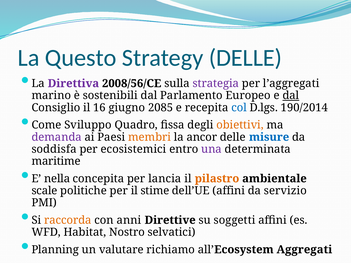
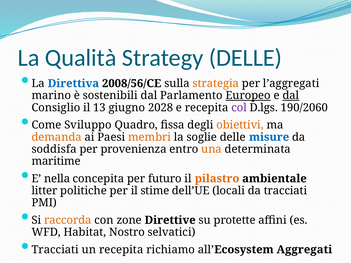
Questo: Questo -> Qualità (81, 58)
Direttiva colour: purple -> blue (73, 84)
strategia colour: purple -> orange (216, 84)
Europeo underline: none -> present (248, 96)
16: 16 -> 13 (99, 108)
2085: 2085 -> 2028 (161, 108)
col colour: blue -> purple (239, 108)
190/2014: 190/2014 -> 190/2060 (304, 108)
demanda colour: purple -> orange (57, 137)
ancor: ancor -> soglie (202, 137)
ecosistemici: ecosistemici -> provenienza (134, 149)
una colour: purple -> orange (211, 149)
lancia: lancia -> futuro (165, 179)
scale: scale -> litter (44, 191)
dell’UE affini: affini -> locali (229, 191)
da servizio: servizio -> tracciati (285, 191)
anni: anni -> zone (129, 220)
soggetti: soggetti -> protette (235, 220)
Planning: Planning -> Tracciati (55, 250)
un valutare: valutare -> recepita (121, 250)
